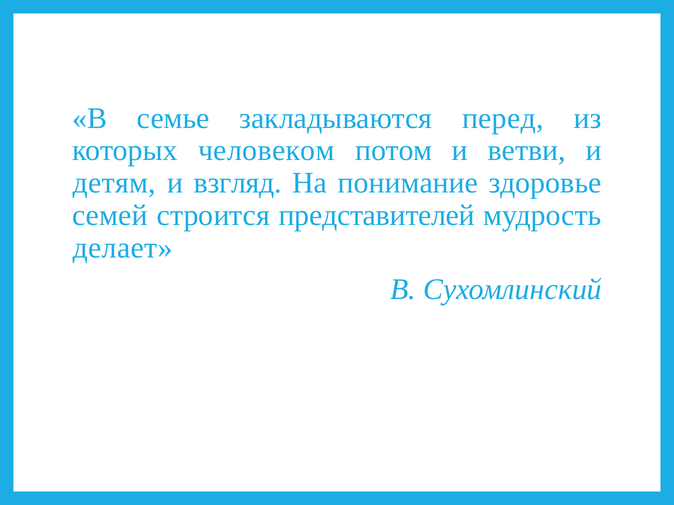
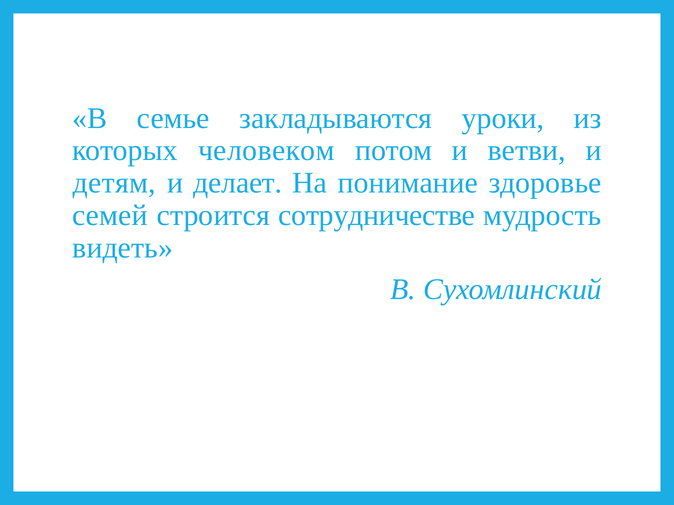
перед: перед -> уроки (503, 118)
взгляд: взгляд -> делает (238, 183)
представителей: представителей -> сотрудничестве (377, 216)
делает: делает -> видеть (123, 248)
